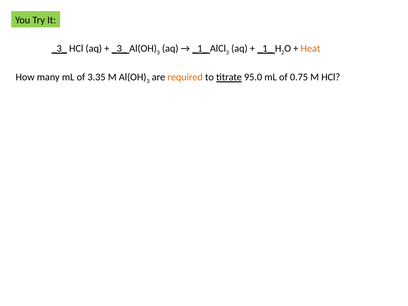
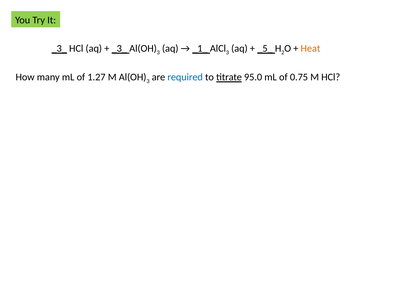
_1_: _1_ -> _5_ (265, 49)
3.35: 3.35 -> 1.27 (97, 77)
required colour: orange -> blue (185, 77)
